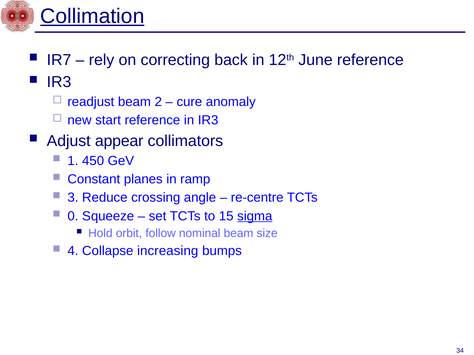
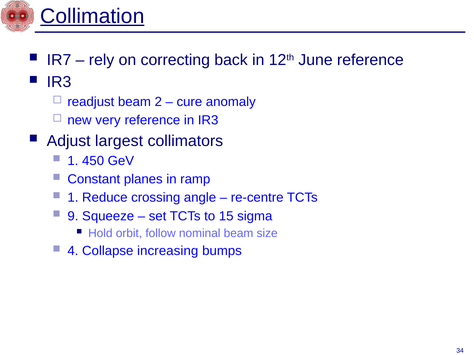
start: start -> very (108, 120)
appear: appear -> largest (119, 141)
3: 3 -> 1 (73, 198)
0: 0 -> 9 (73, 216)
sigma underline: present -> none (255, 216)
